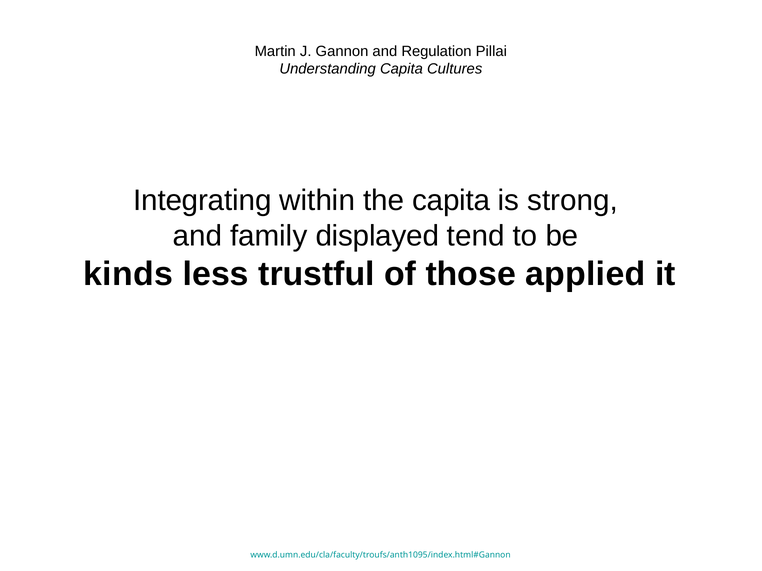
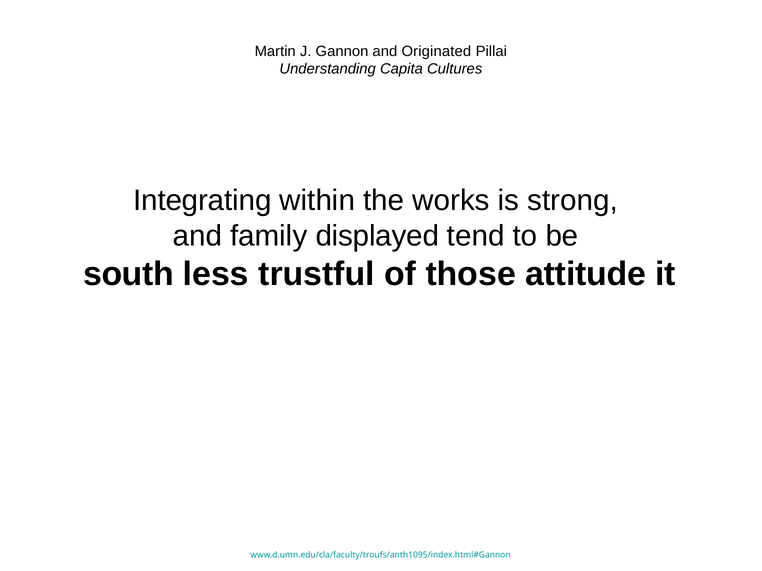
Regulation: Regulation -> Originated (436, 51)
the capita: capita -> works (451, 200)
kinds: kinds -> south (128, 274)
applied: applied -> attitude (586, 274)
